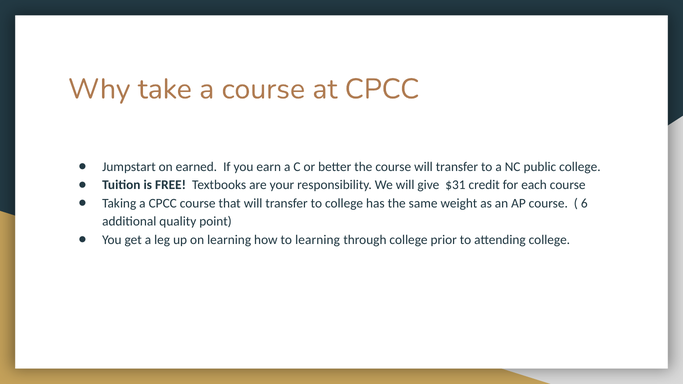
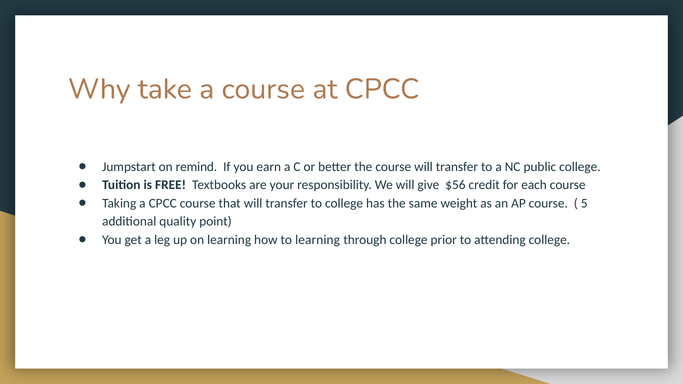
earned: earned -> remind (196, 167)
$31: $31 -> $56 (455, 185)
6: 6 -> 5 (584, 203)
